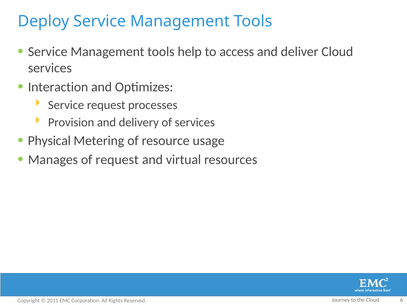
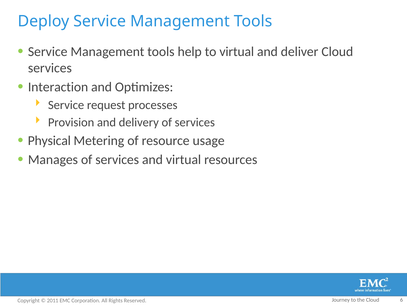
to access: access -> virtual (237, 52)
Manages of request: request -> services (117, 160)
